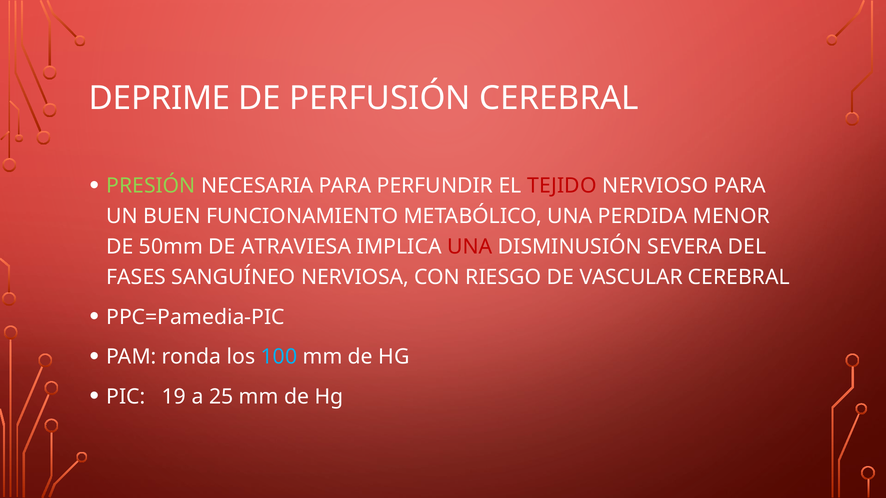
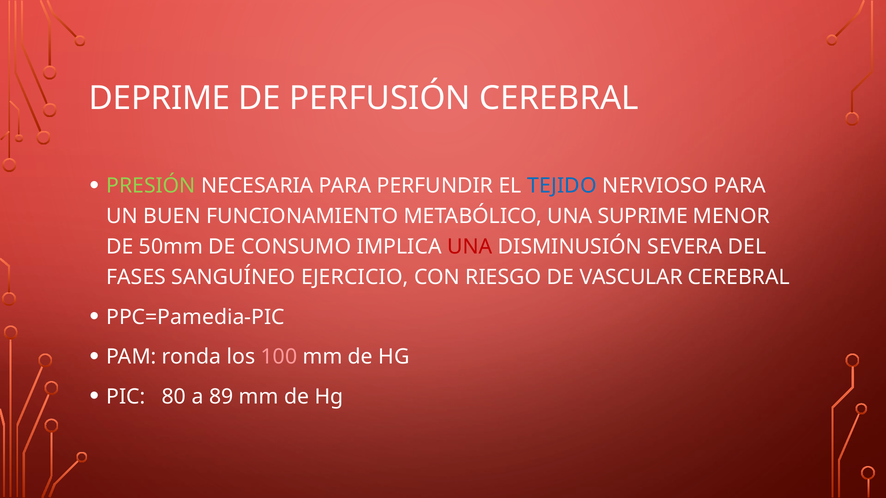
TEJIDO colour: red -> blue (562, 186)
PERDIDA: PERDIDA -> SUPRIME (643, 217)
ATRAVIESA: ATRAVIESA -> CONSUMO (296, 247)
NERVIOSA: NERVIOSA -> EJERCICIO (355, 278)
100 colour: light blue -> pink (279, 357)
19: 19 -> 80 (174, 397)
25: 25 -> 89 (221, 397)
